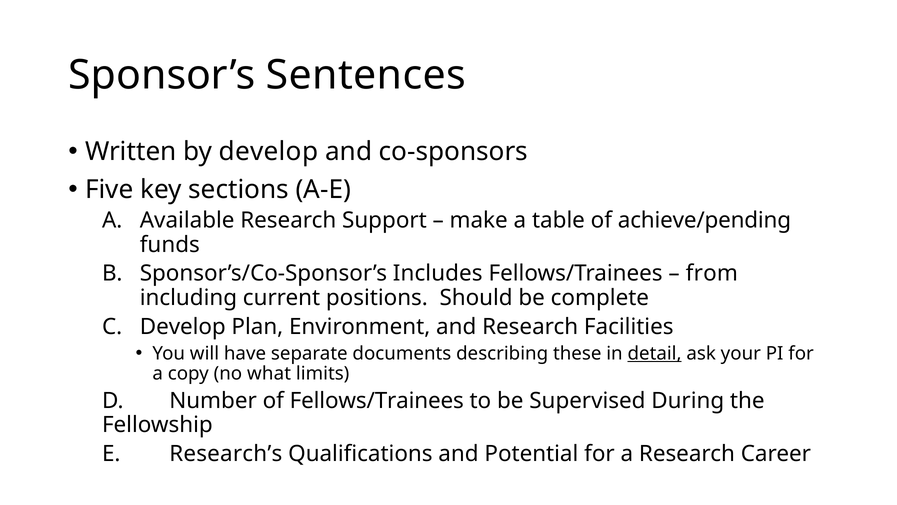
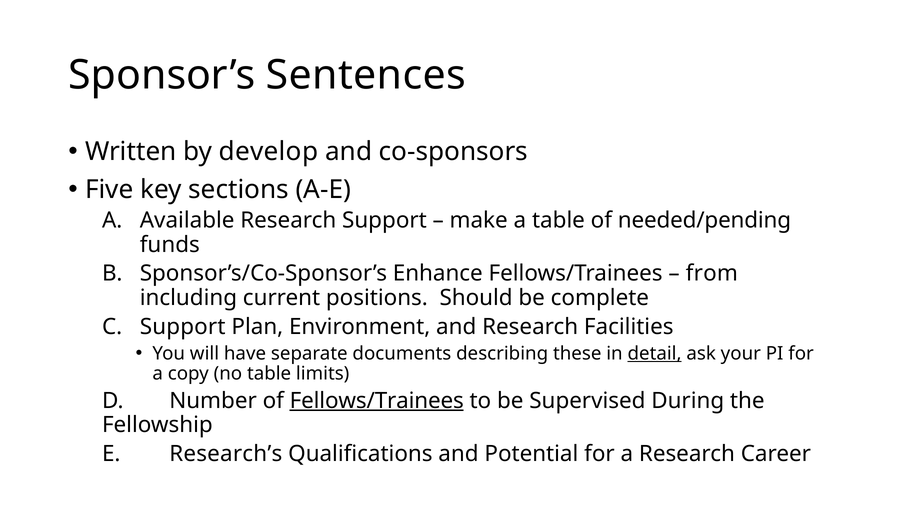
achieve/pending: achieve/pending -> needed/pending (704, 220)
Includes: Includes -> Enhance (438, 273)
Develop: Develop -> Support (183, 326)
no what: what -> table (269, 373)
Fellows/Trainees underline: none -> present (377, 400)
